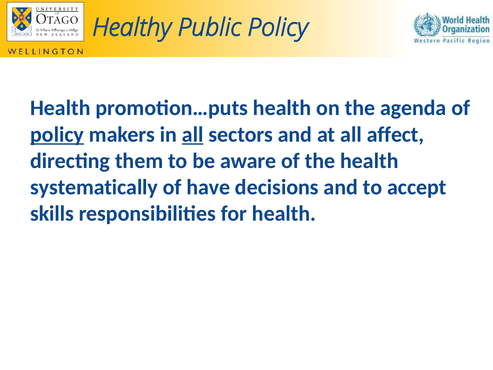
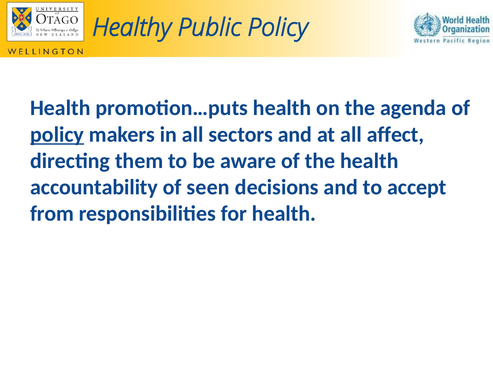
all underline: present -> none (193, 134)
systematically: systematically -> accountability (94, 187)
have: have -> seen (208, 187)
skills: skills -> from (52, 213)
